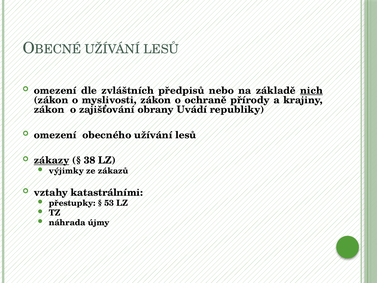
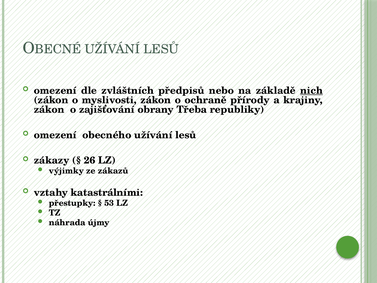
Uvádí: Uvádí -> Třeba (192, 110)
zákazy underline: present -> none (52, 160)
38: 38 -> 26 (90, 160)
